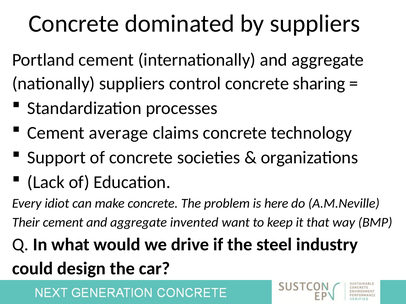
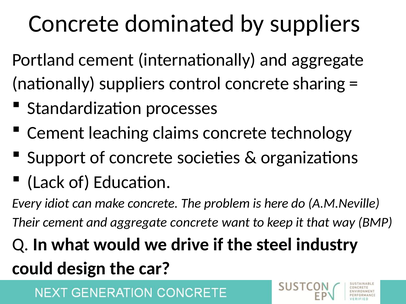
average: average -> leaching (119, 133)
aggregate invented: invented -> concrete (194, 223)
